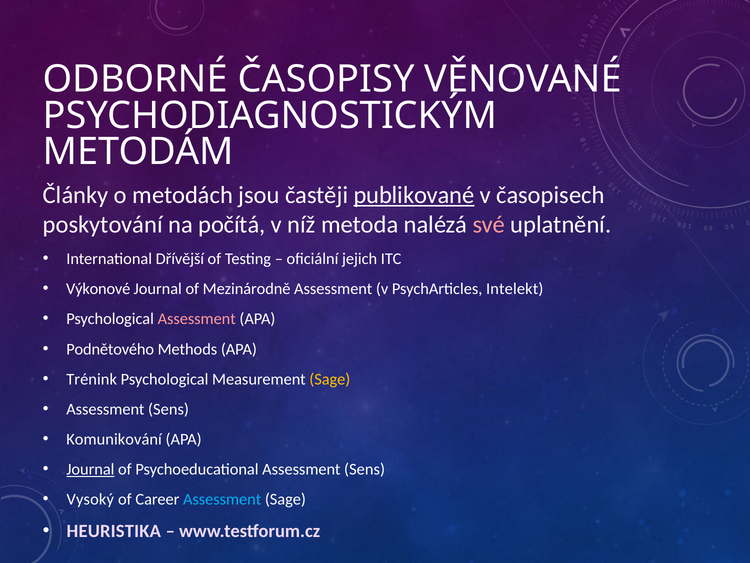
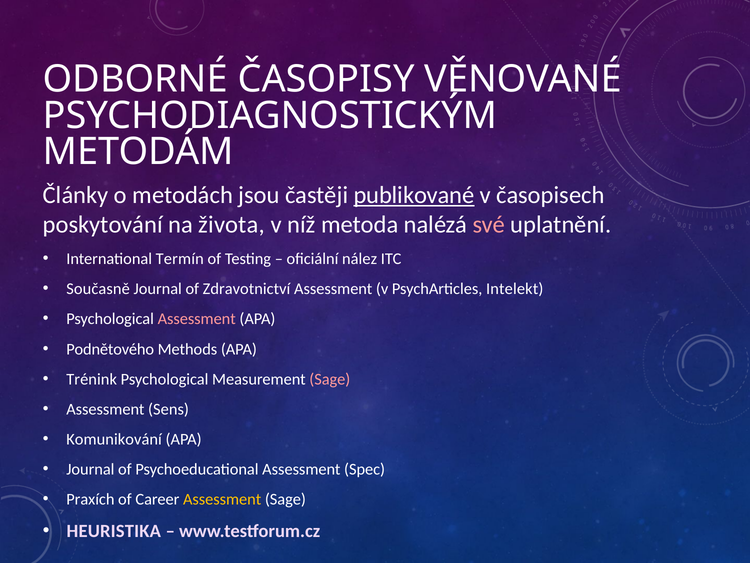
počítá: počítá -> života (232, 224)
Dřívější: Dřívější -> Termín (180, 259)
jejich: jejich -> nález (360, 259)
Výkonové: Výkonové -> Současně (98, 289)
Mezinárodně: Mezinárodně -> Zdravotnictví (247, 289)
Sage colour: yellow -> pink (330, 379)
Journal underline: present -> none (90, 469)
Psychoeducational Assessment Sens: Sens -> Spec (365, 469)
Vysoký: Vysoký -> Praxích (90, 499)
Assessment colour: light blue -> yellow (222, 499)
